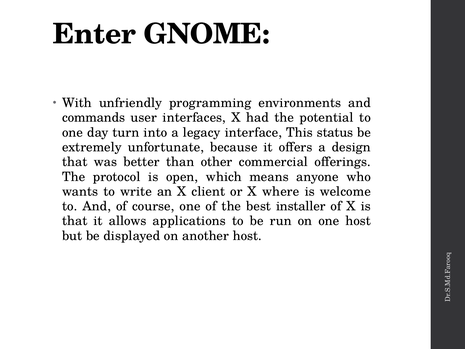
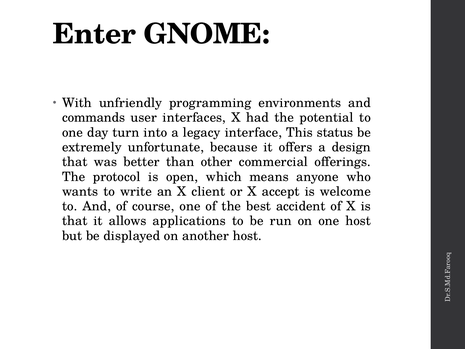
where: where -> accept (281, 191)
installer: installer -> accident (301, 206)
